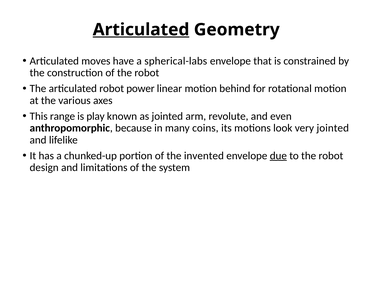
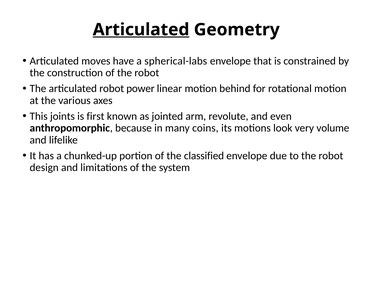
range: range -> joints (62, 117)
play: play -> first (95, 117)
very jointed: jointed -> volume (333, 128)
invented: invented -> classified (204, 156)
due underline: present -> none (278, 156)
